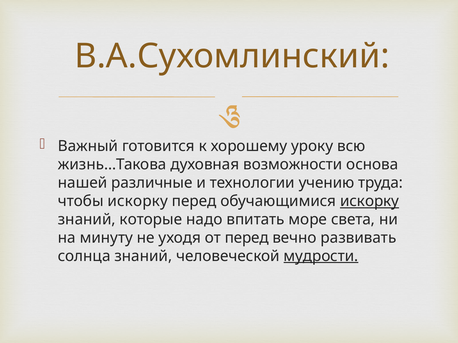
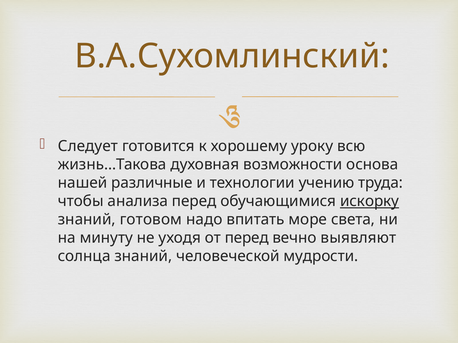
Важный: Важный -> Следует (88, 146)
чтобы искорку: искорку -> анализа (138, 201)
которые: которые -> готовом (151, 220)
развивать: развивать -> выявляют (358, 238)
мудрости underline: present -> none (321, 256)
